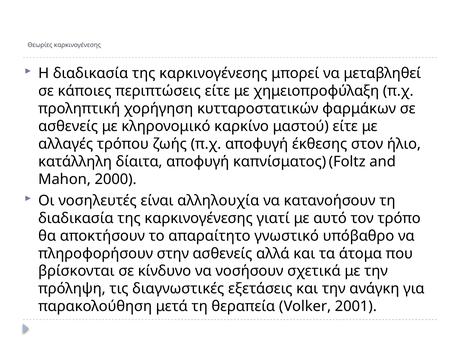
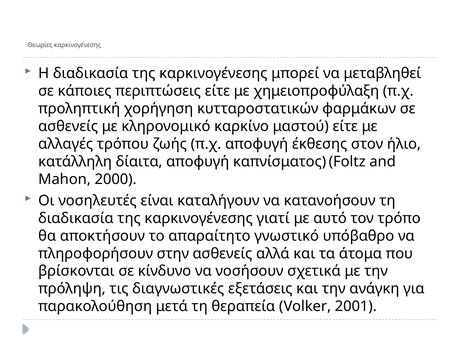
αλληλουχία: αλληλουχία -> καταλήγουν (218, 201)
